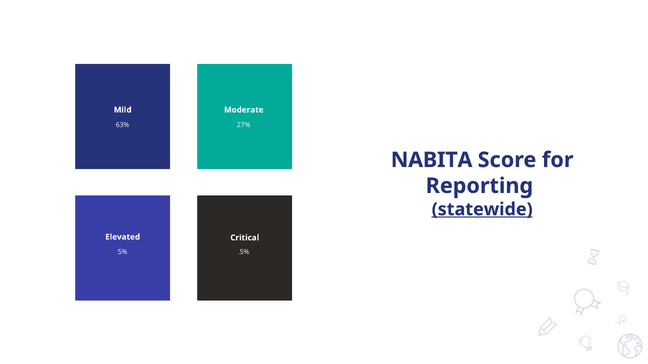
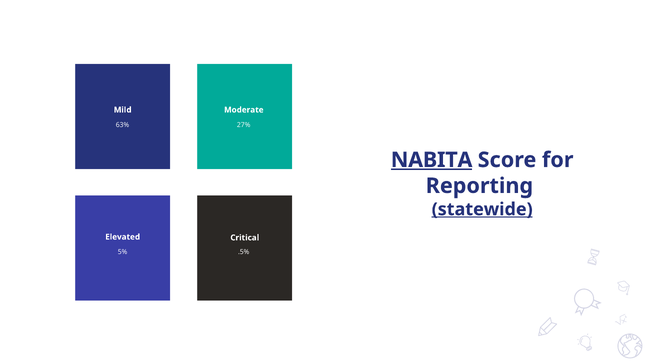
NABITA underline: none -> present (432, 160)
